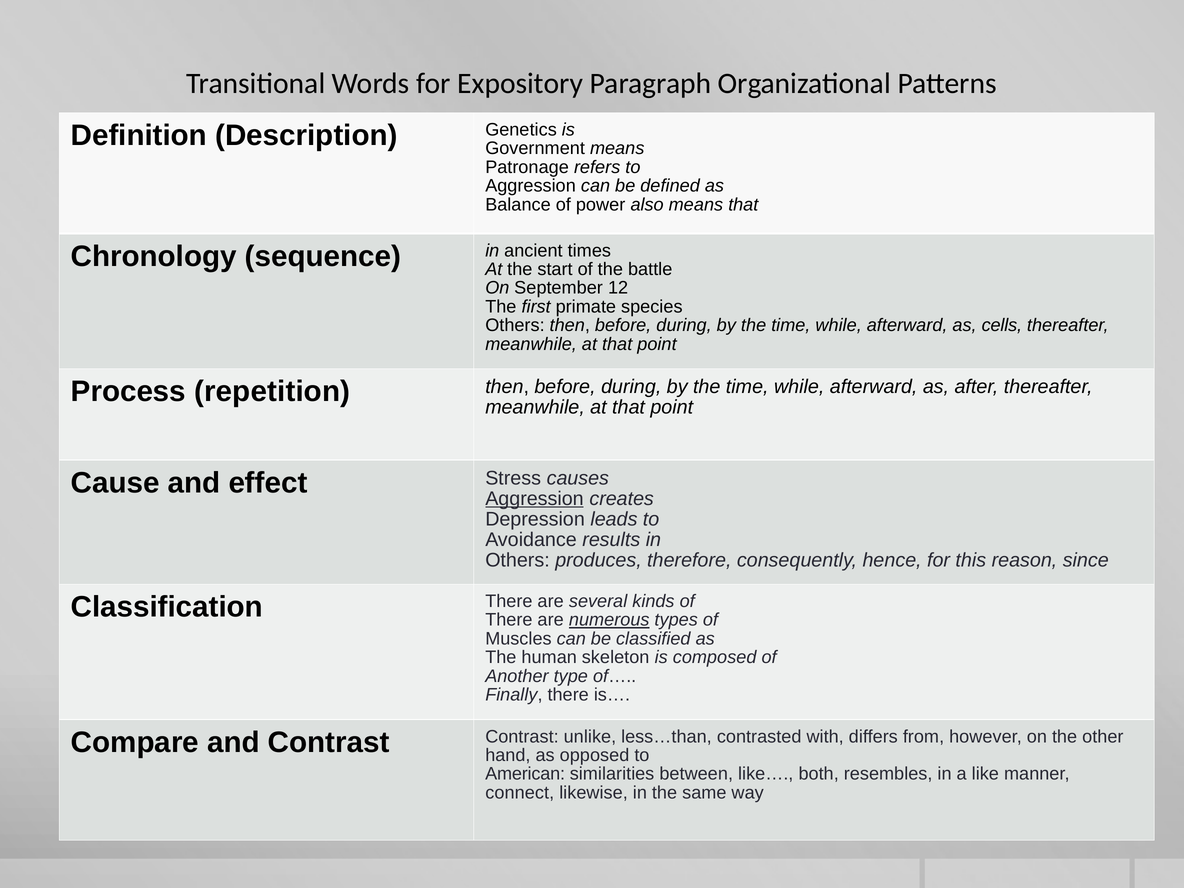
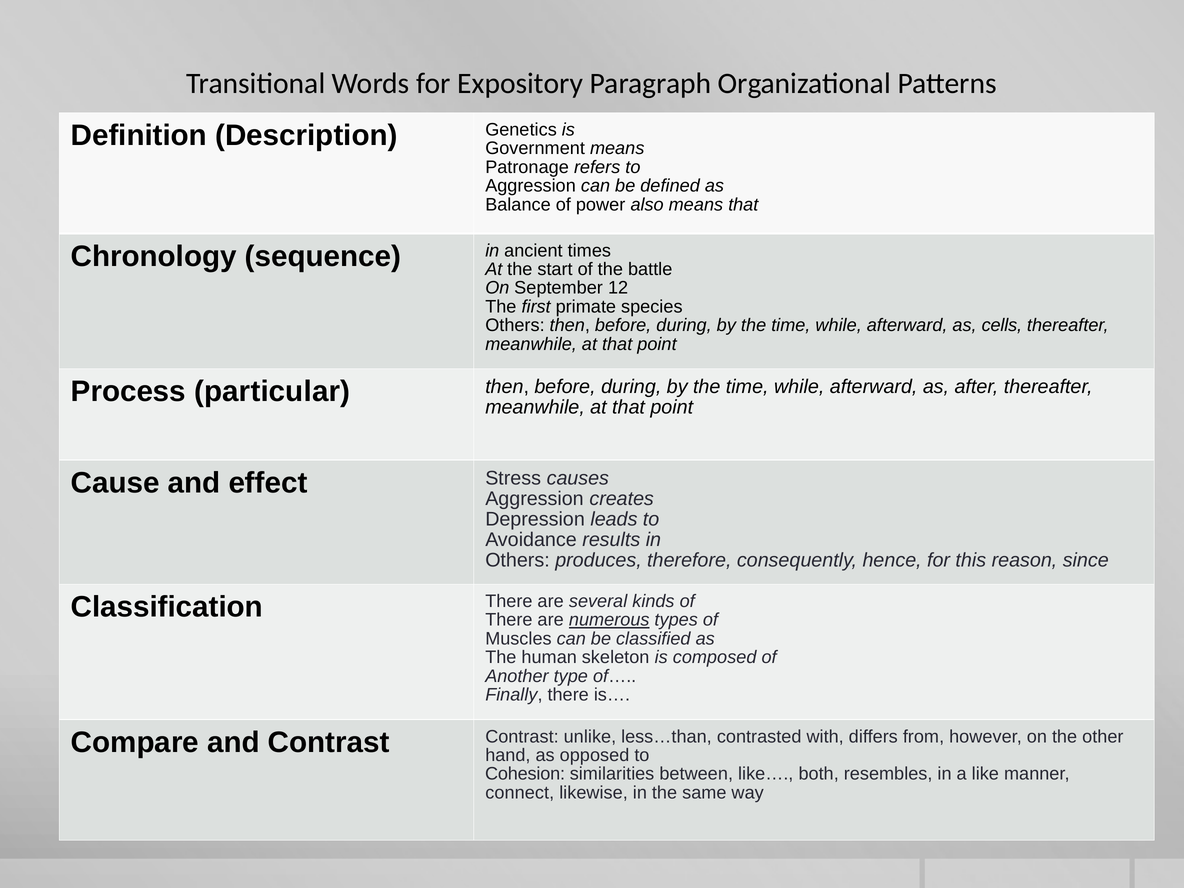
repetition: repetition -> particular (272, 392)
Aggression underline: present -> none (534, 499)
American: American -> Cohesion (525, 774)
